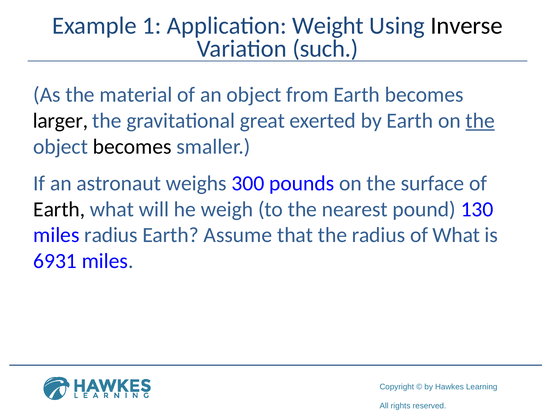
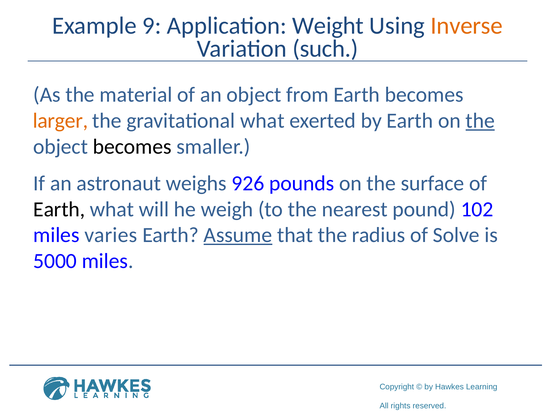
1: 1 -> 9 (152, 26)
Inverse colour: black -> orange (467, 26)
larger colour: black -> orange (60, 121)
gravitational great: great -> what (262, 121)
300: 300 -> 926 (248, 183)
130: 130 -> 102 (477, 209)
miles radius: radius -> varies (111, 235)
Assume underline: none -> present (238, 235)
of What: What -> Solve (456, 235)
6931: 6931 -> 5000 (55, 261)
